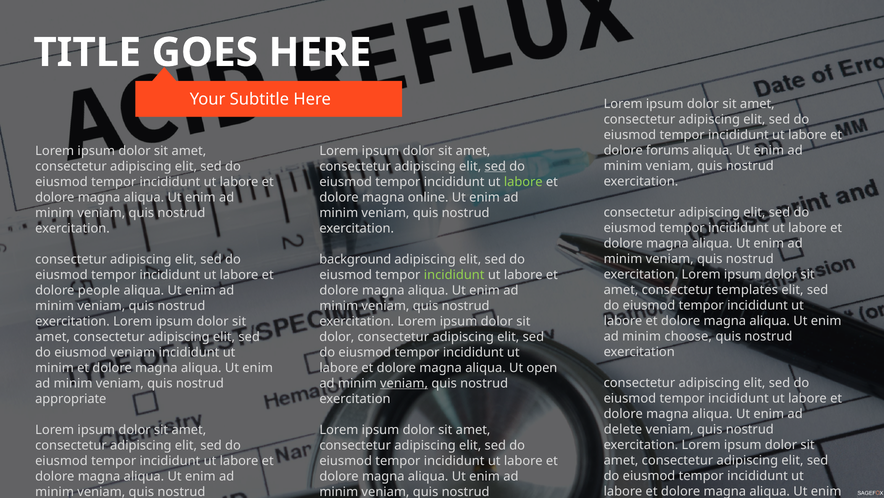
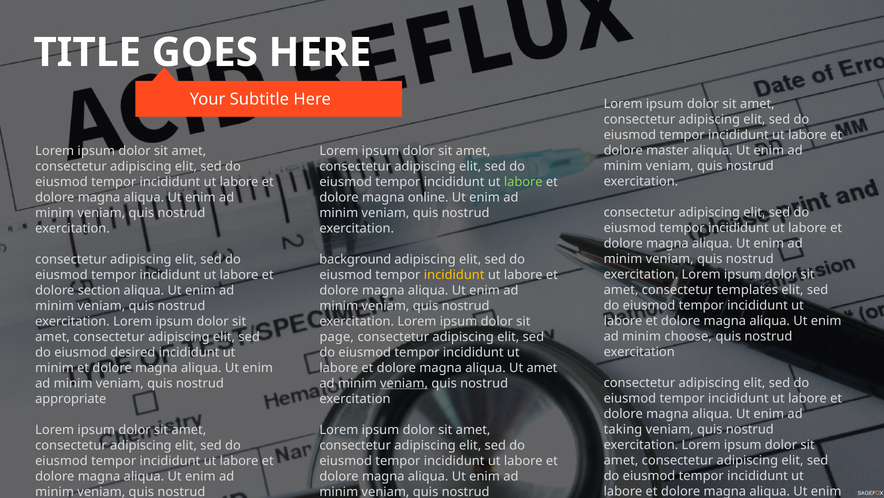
forums: forums -> master (667, 150)
sed underline: present -> none (495, 166)
incididunt colour: light green -> yellow (454, 274)
people: people -> section (99, 290)
dolor: dolor -> page (337, 336)
eiusmod veniam: veniam -> desired (133, 352)
Ut open: open -> amet (542, 367)
delete: delete -> taking (623, 429)
